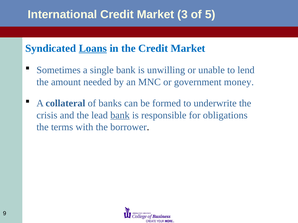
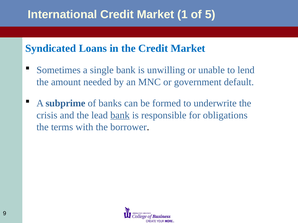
3: 3 -> 1 (183, 14)
Loans underline: present -> none (93, 48)
money: money -> default (239, 82)
collateral: collateral -> subprime (65, 103)
